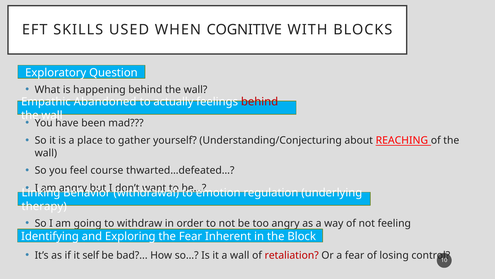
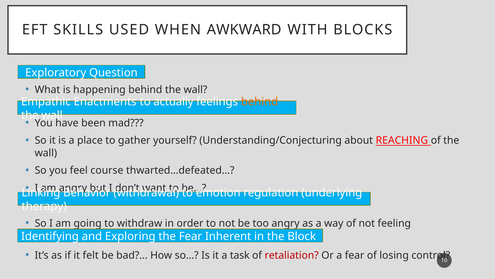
COGNITIVE: COGNITIVE -> AWKWARD (244, 30)
Abandoned: Abandoned -> Enactments (105, 101)
behind colour: red -> orange (260, 101)
self: self -> felt (91, 255)
a wall: wall -> task (240, 255)
